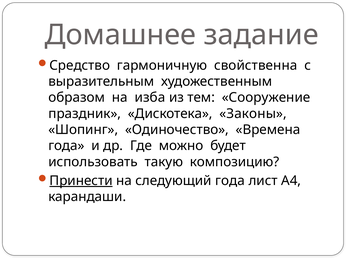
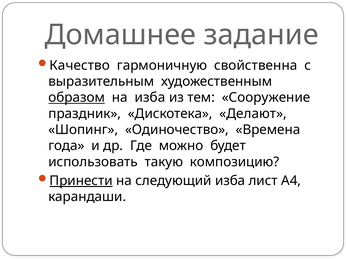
Средство: Средство -> Качество (80, 65)
образом underline: none -> present (77, 98)
Законы: Законы -> Делают (253, 114)
следующий года: года -> изба (230, 181)
